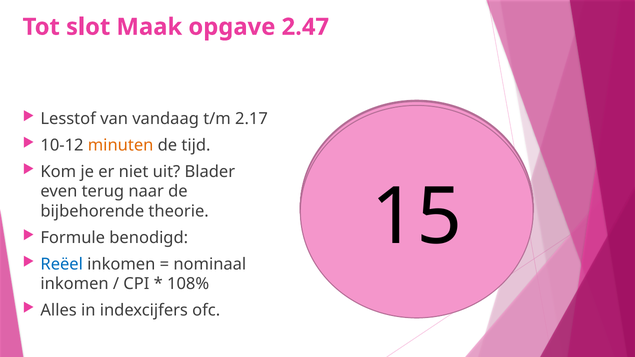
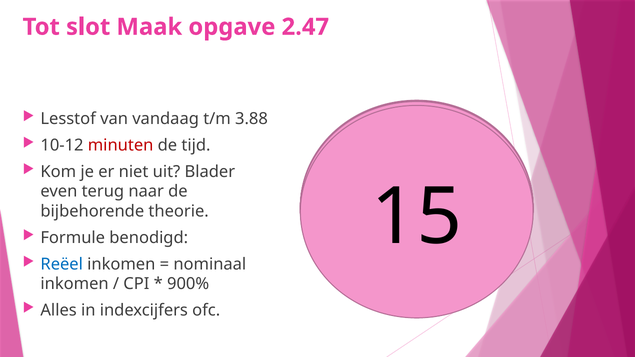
2.17: 2.17 -> 3.88 (251, 119)
minuten colour: orange -> red (121, 145)
108%: 108% -> 900% (188, 284)
